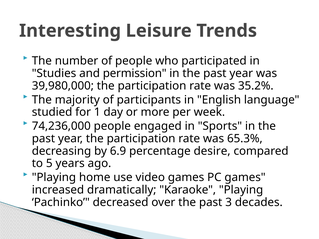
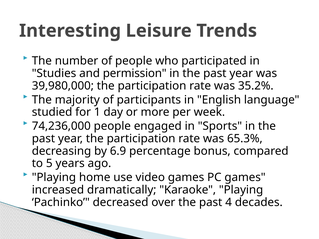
desire: desire -> bonus (212, 151)
3: 3 -> 4 (229, 202)
